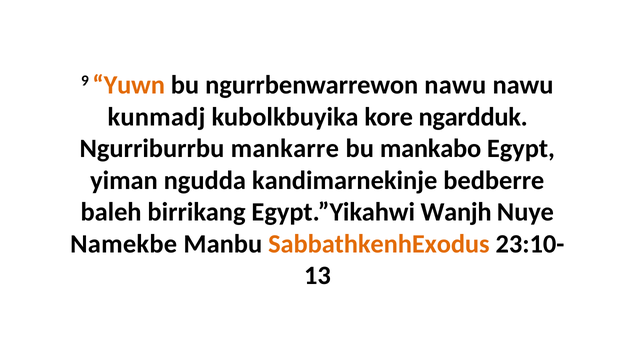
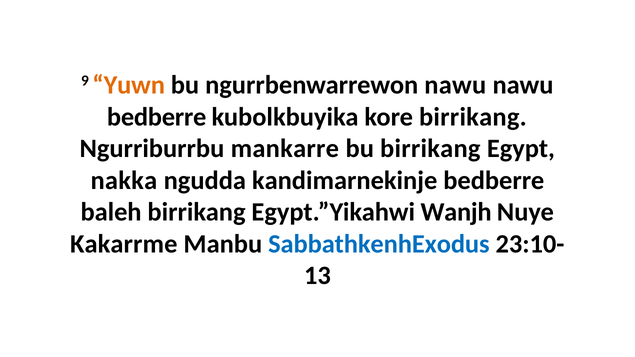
kunmadj: kunmadj -> bedberre (157, 117)
kore ngardduk: ngardduk -> birrikang (473, 117)
bu mankabo: mankabo -> birrikang (430, 149)
yiman: yiman -> nakka (124, 180)
Namekbe: Namekbe -> Kakarrme (124, 244)
SabbathkenhExodus colour: orange -> blue (379, 244)
